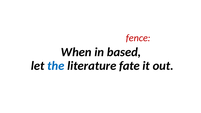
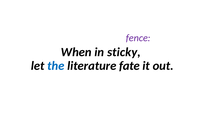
specific: specific -> contest (132, 27)
fence colour: red -> purple (138, 38)
based: based -> sticky (124, 52)
